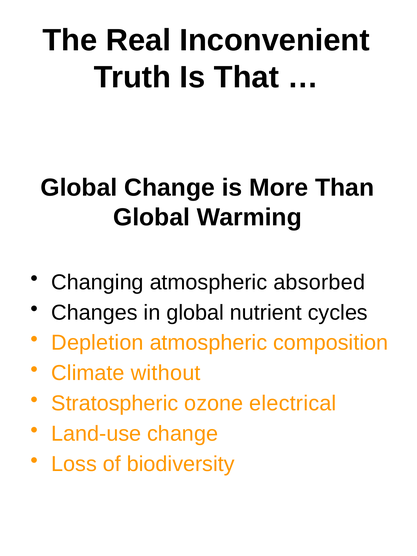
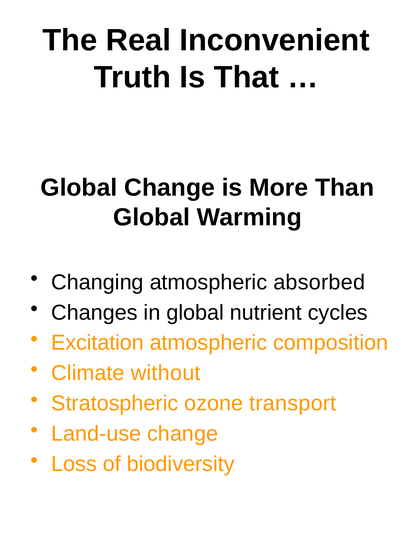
Depletion: Depletion -> Excitation (98, 343)
electrical: electrical -> transport (293, 403)
